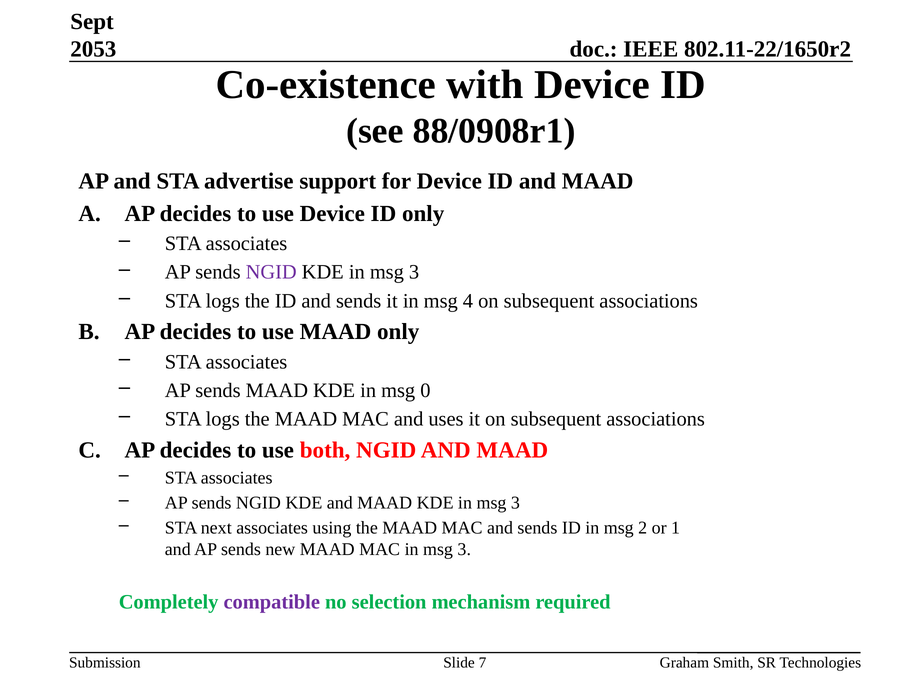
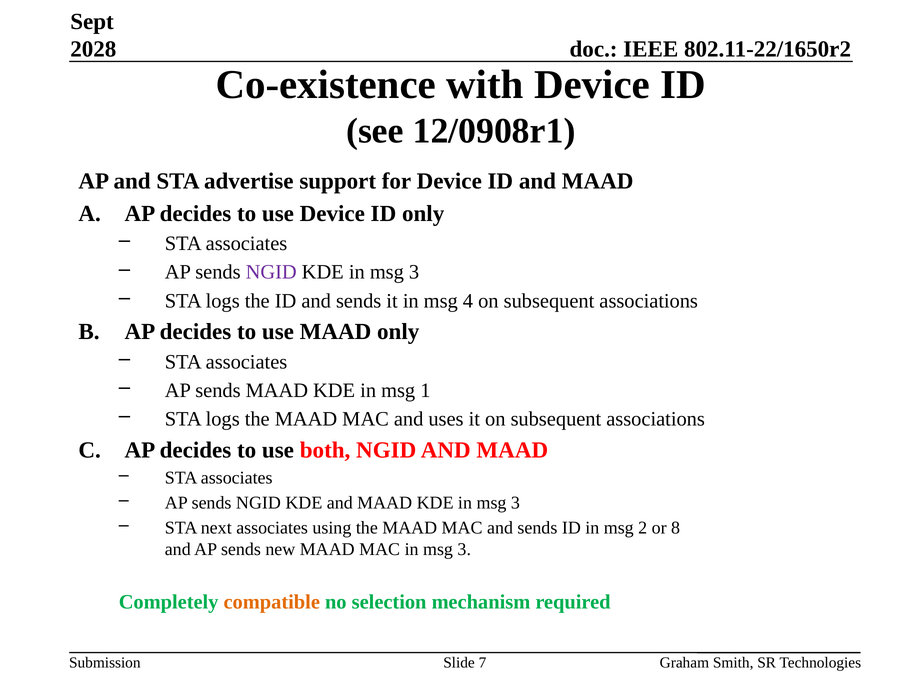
2053: 2053 -> 2028 (93, 49)
88/0908r1: 88/0908r1 -> 12/0908r1 (494, 131)
0: 0 -> 1 (425, 391)
1: 1 -> 8 (676, 528)
compatible colour: purple -> orange (272, 602)
